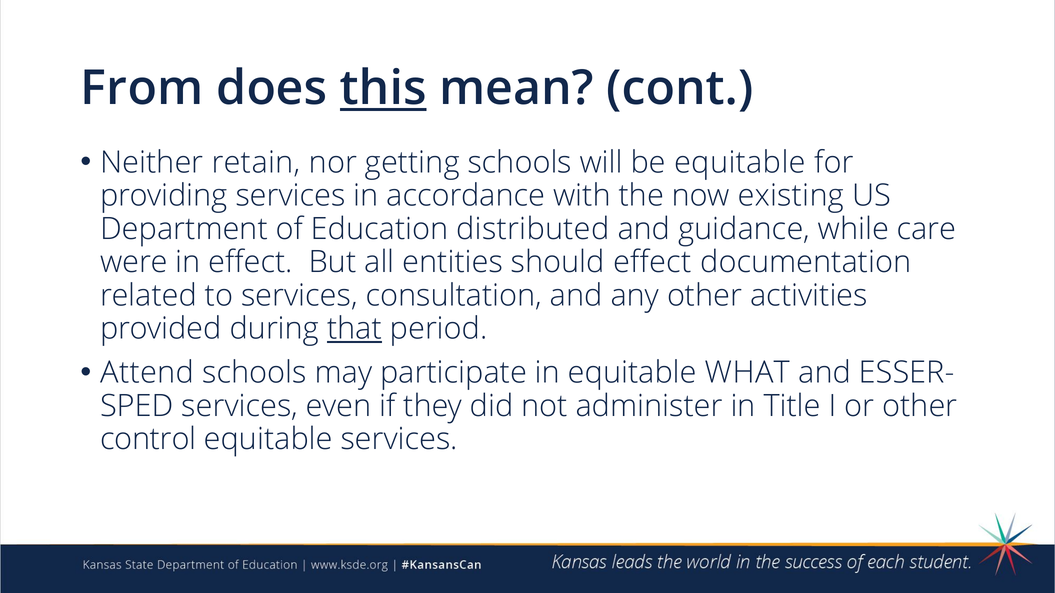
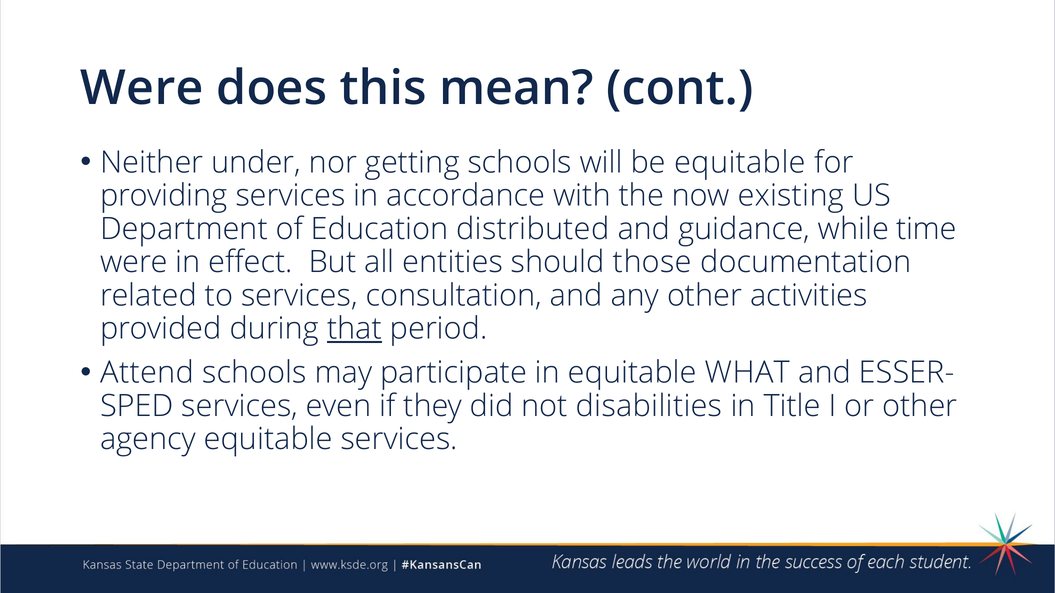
From: From -> Were (142, 89)
this underline: present -> none (383, 89)
retain: retain -> under (256, 163)
care: care -> time (926, 229)
should effect: effect -> those (652, 262)
administer: administer -> disabilities (649, 406)
control: control -> agency (148, 440)
